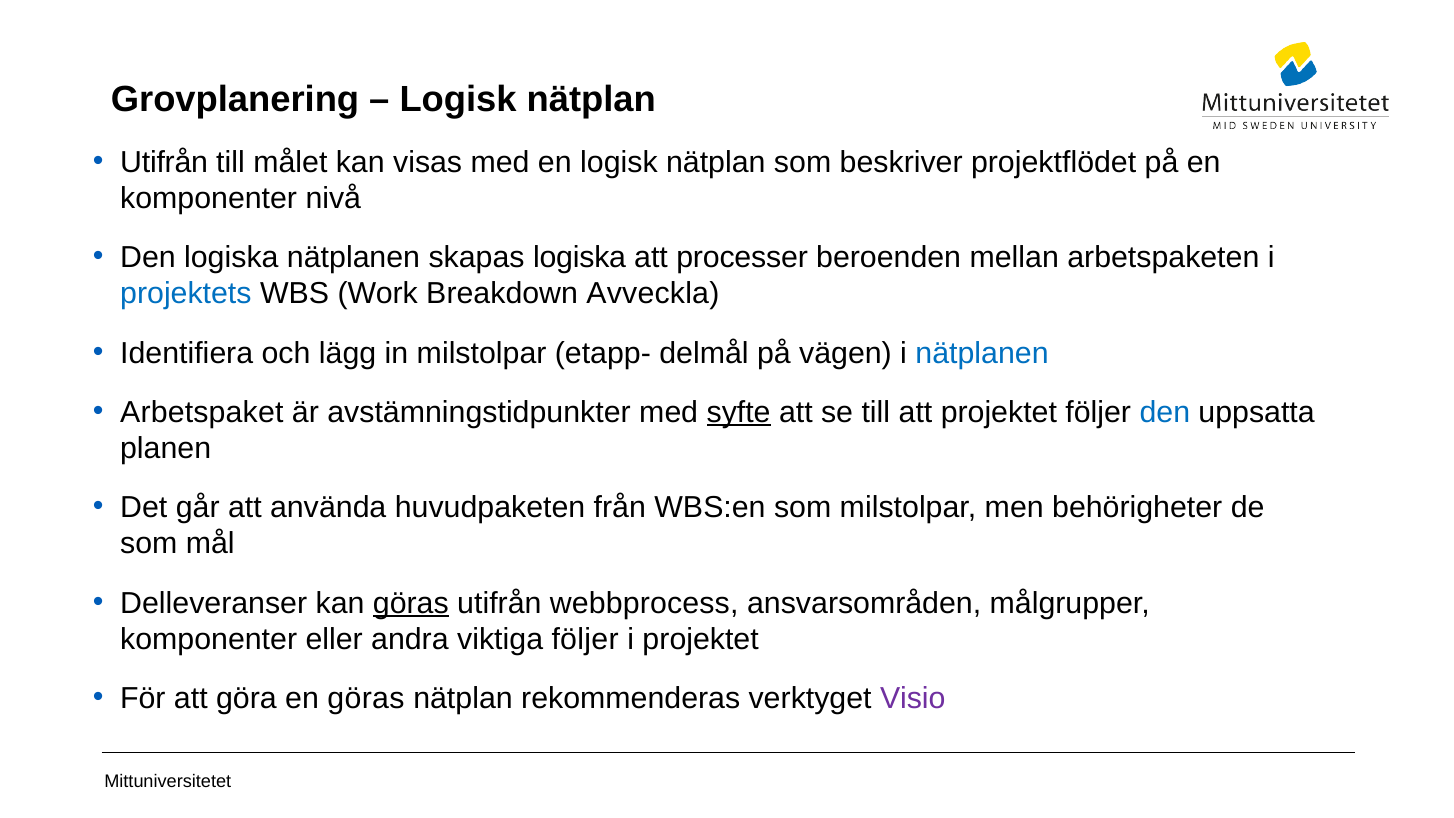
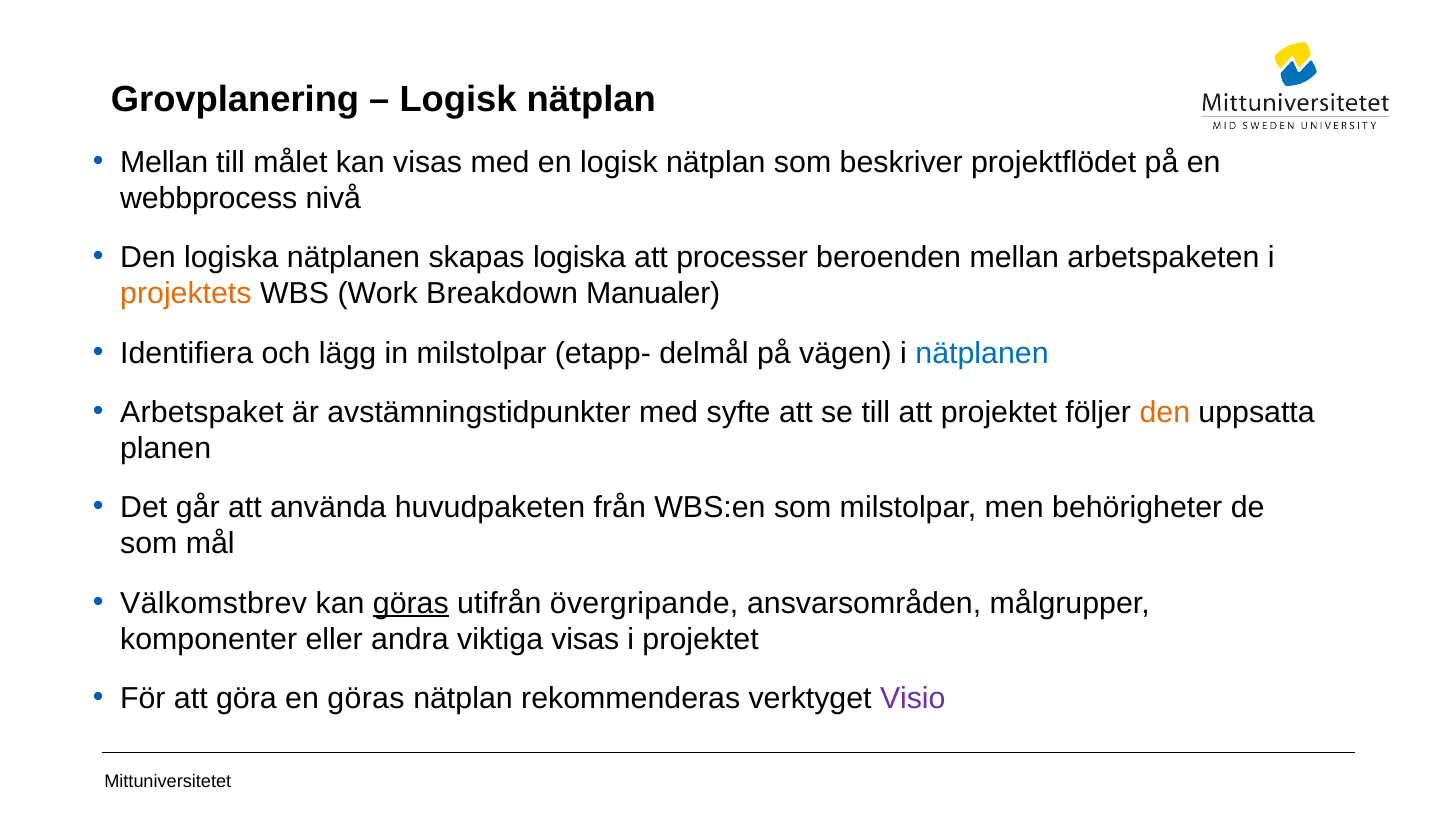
Utifrån: Utifrån -> Mellan (164, 162)
komponenter: komponenter -> webbprocess (209, 198)
projektets colour: blue -> orange (186, 294)
Avveckla: Avveckla -> Manualer (653, 294)
syfte underline: present -> none (739, 412)
den colour: blue -> orange (1165, 412)
Delleveranser: Delleveranser -> Välkomstbrev (214, 603)
webbprocess: webbprocess -> övergripande (644, 603)
viktiga följer: följer -> visas (585, 639)
